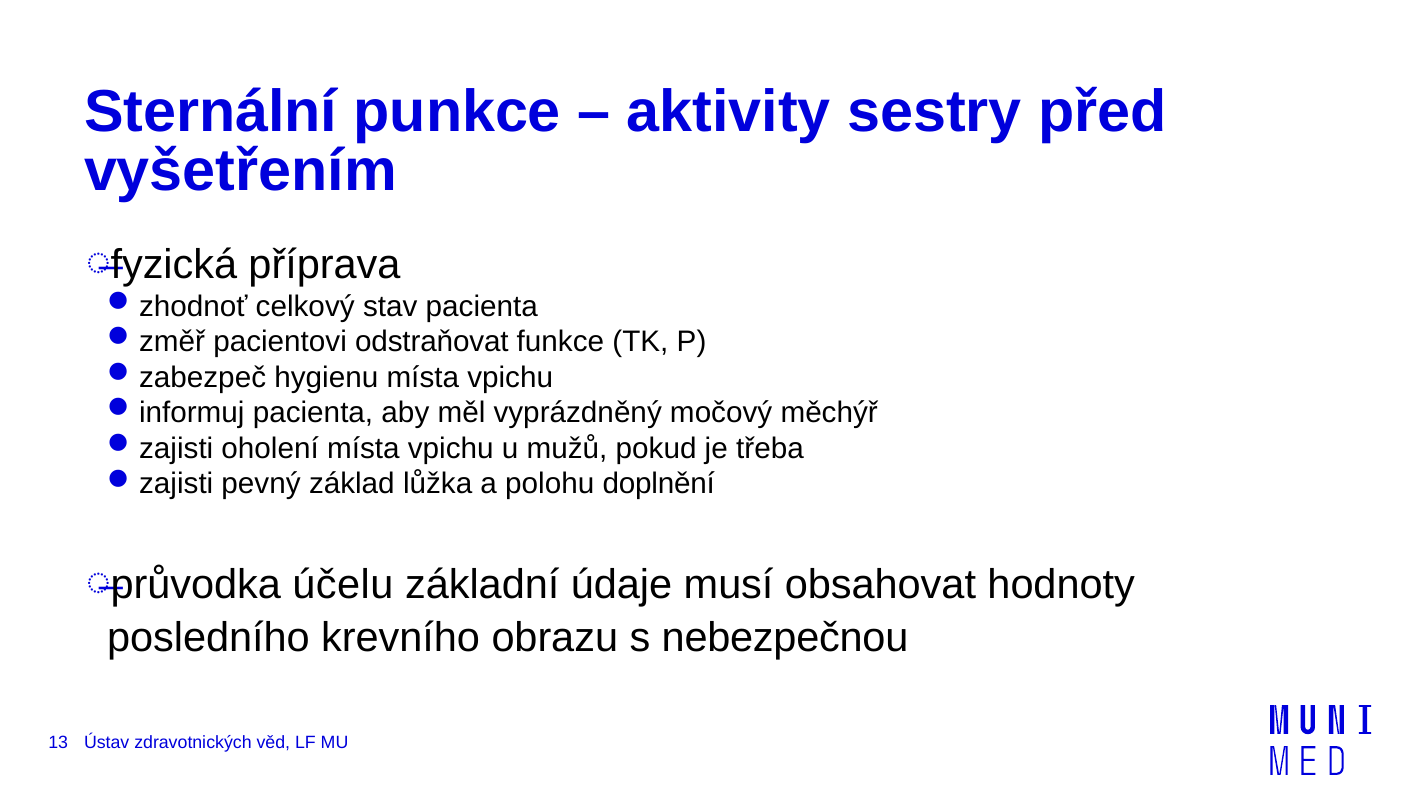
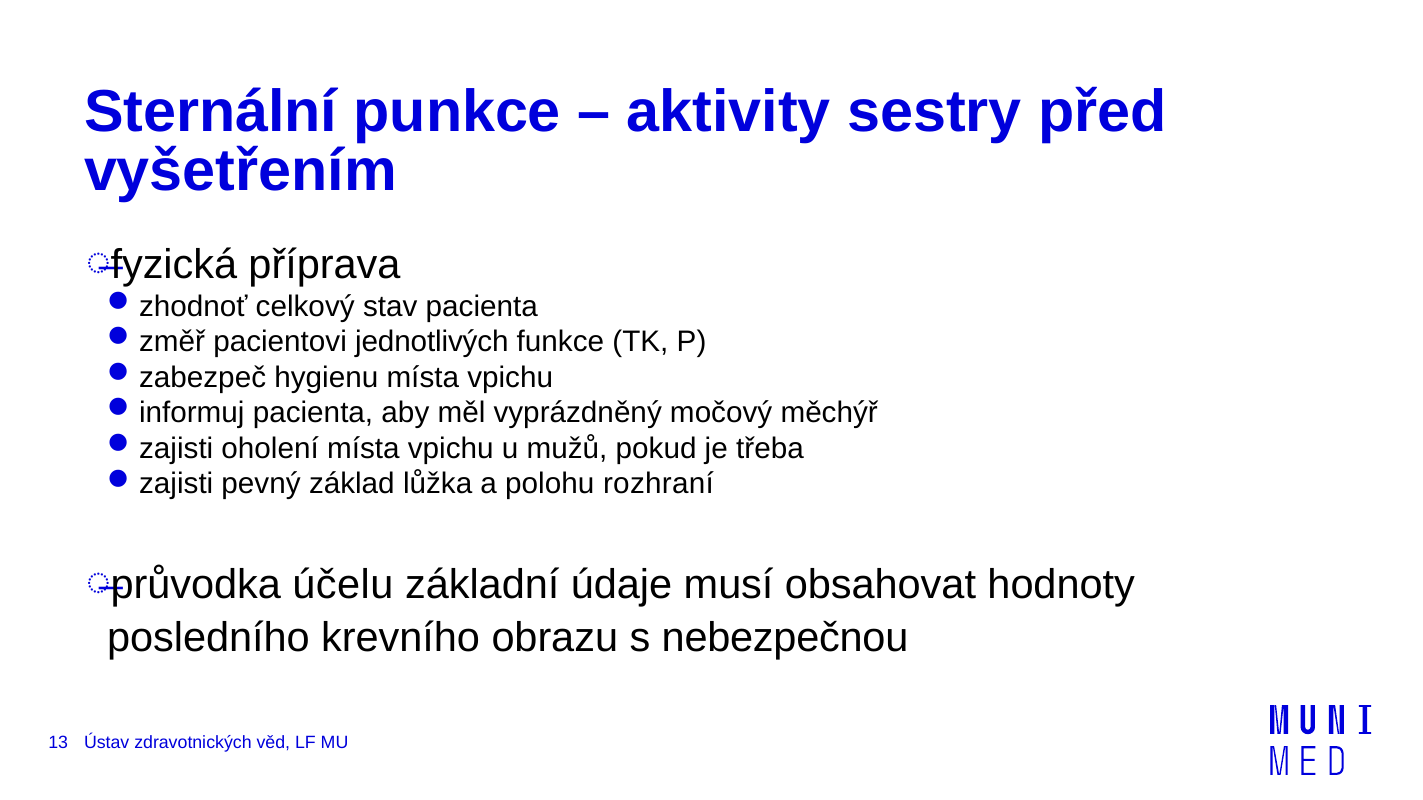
odstraňovat: odstraňovat -> jednotlivých (432, 342)
doplnění: doplnění -> rozhraní (658, 484)
